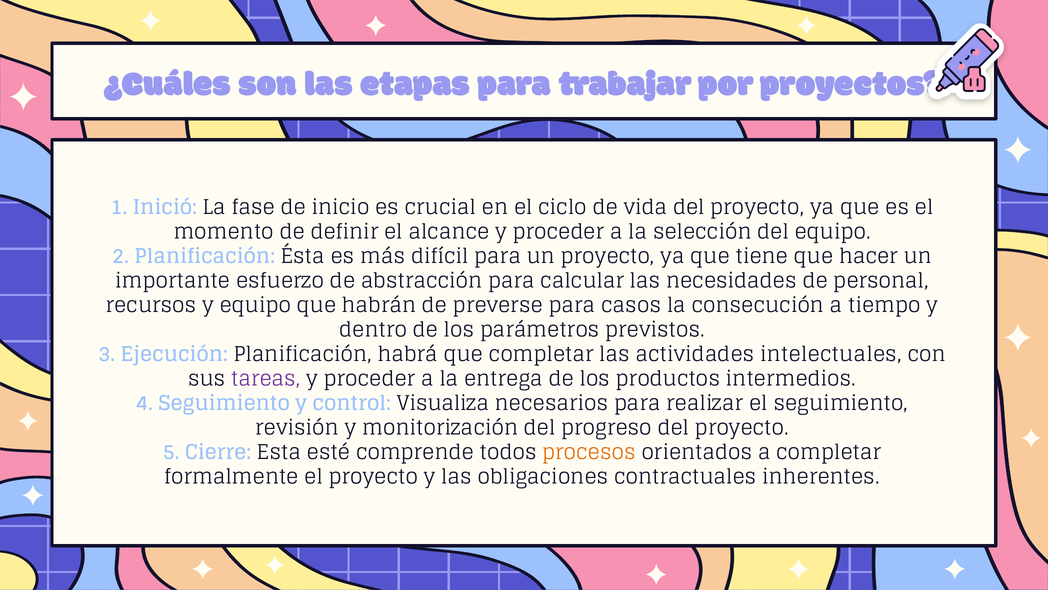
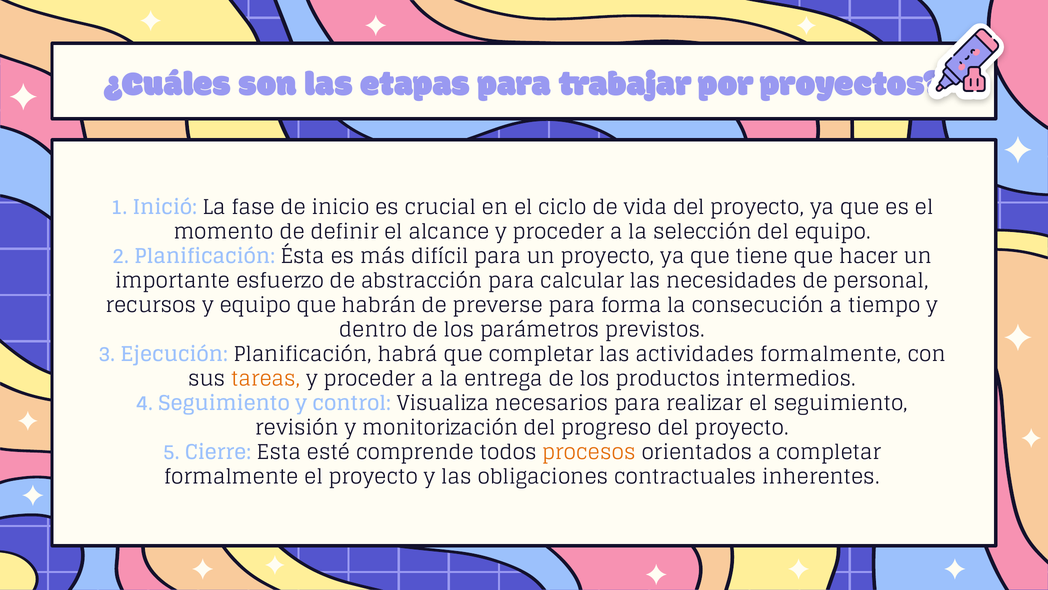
casos: casos -> forma (631, 305)
actividades intelectuales: intelectuales -> formalmente (831, 354)
tareas colour: purple -> orange (266, 379)
